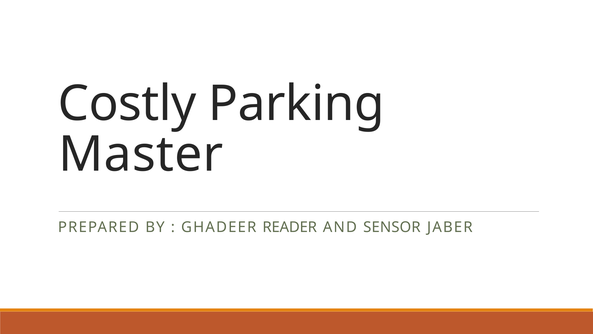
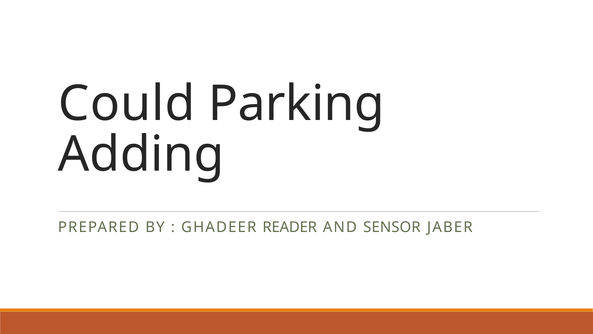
Costly: Costly -> Could (127, 104)
Master: Master -> Adding (141, 154)
